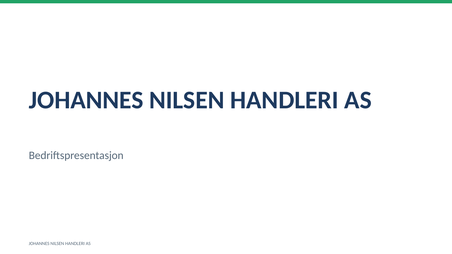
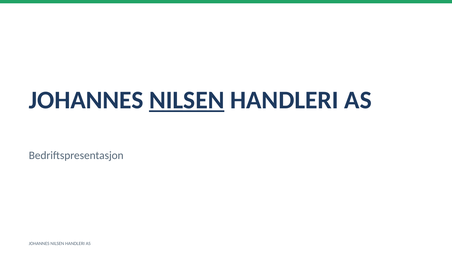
NILSEN underline: none -> present (187, 100)
